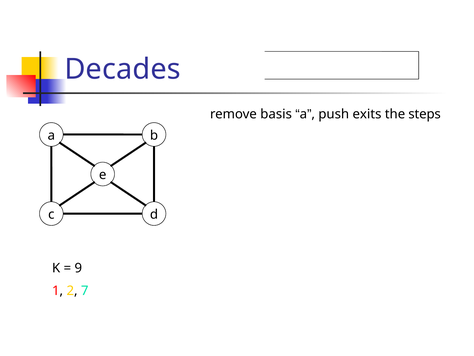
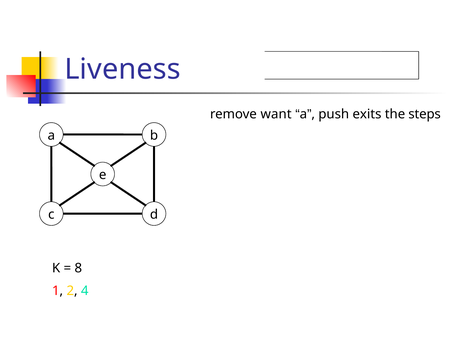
Decades: Decades -> Liveness (123, 69)
basis: basis -> want (276, 114)
9: 9 -> 8 (78, 268)
7: 7 -> 4 (85, 290)
